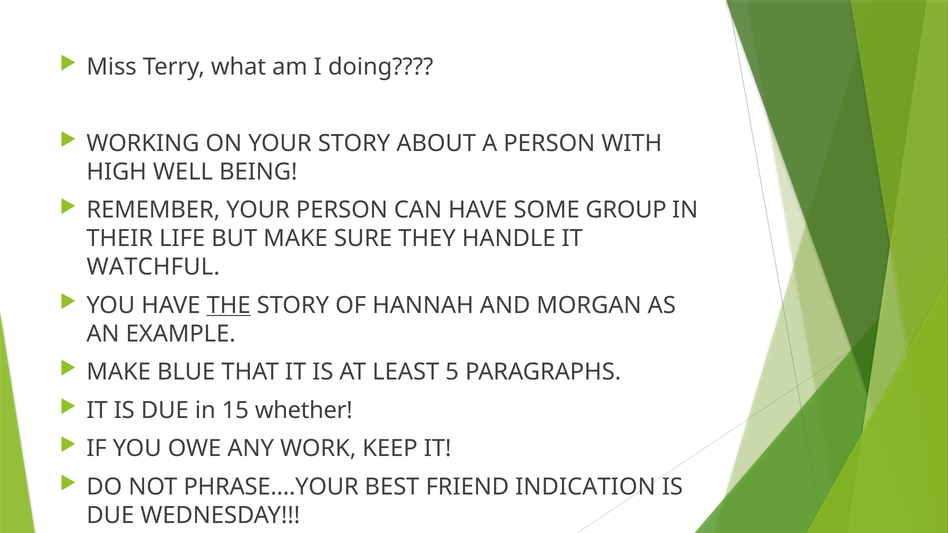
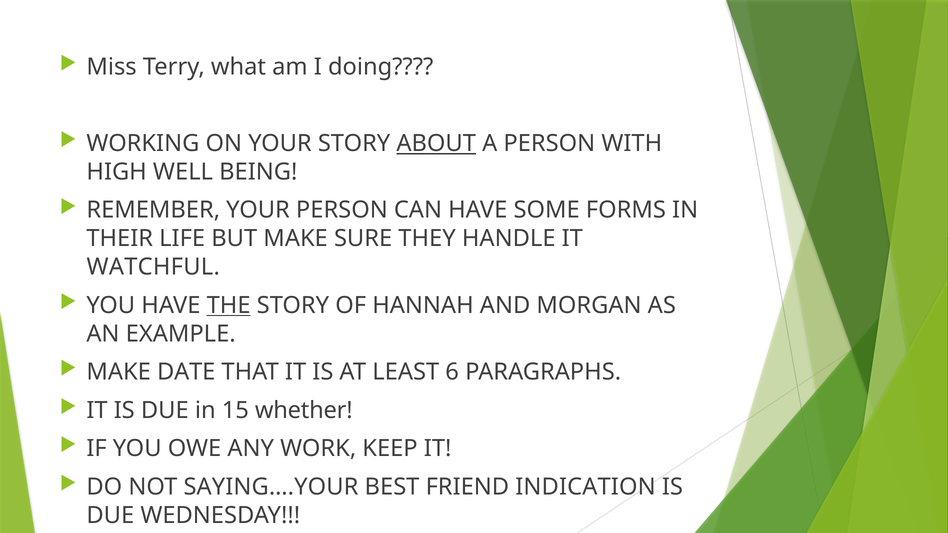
ABOUT underline: none -> present (436, 143)
GROUP: GROUP -> FORMS (626, 210)
BLUE: BLUE -> DATE (186, 372)
5: 5 -> 6 (452, 372)
PHRASE….YOUR: PHRASE….YOUR -> SAYING….YOUR (271, 487)
